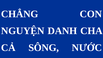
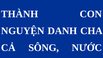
CHẲNG: CHẲNG -> THÀNH (20, 14)
